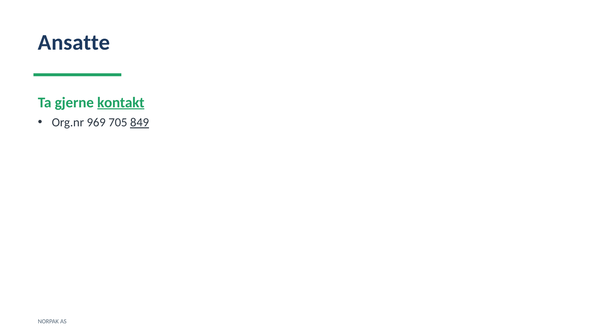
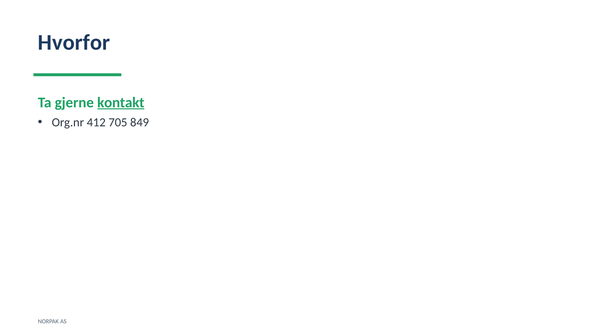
Ansatte: Ansatte -> Hvorfor (74, 42)
969: 969 -> 412 (96, 122)
849 underline: present -> none (140, 122)
